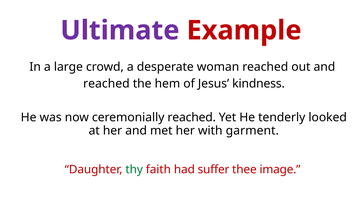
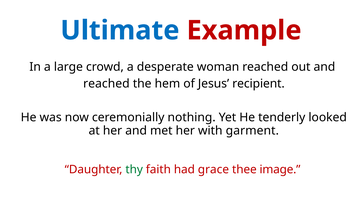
Ultimate colour: purple -> blue (120, 30)
kindness: kindness -> recipient (258, 84)
ceremonially reached: reached -> nothing (192, 117)
suffer: suffer -> grace (213, 169)
